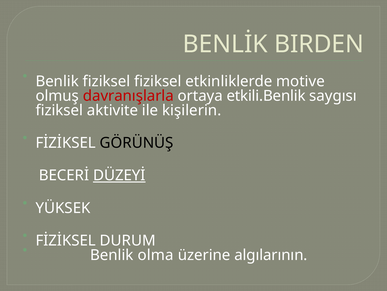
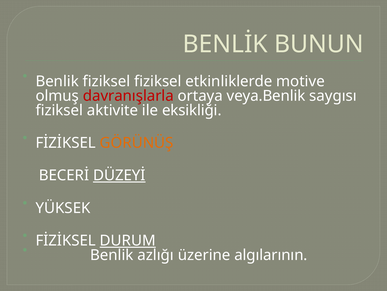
BIRDEN: BIRDEN -> BUNUN (319, 44)
etkili.Benlik: etkili.Benlik -> veya.Benlik (266, 96)
kişilerin: kişilerin -> eksikliği (192, 110)
GÖRÜNÜŞ colour: black -> orange (137, 143)
DURUM underline: none -> present (128, 240)
olma: olma -> azlığı (156, 255)
